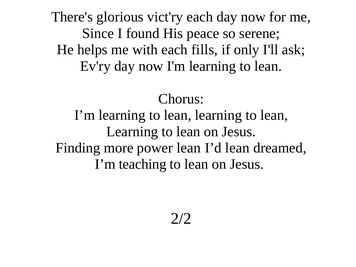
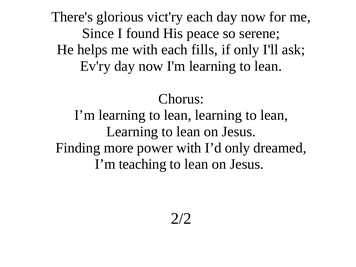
power lean: lean -> with (189, 148)
I’d lean: lean -> only (237, 148)
